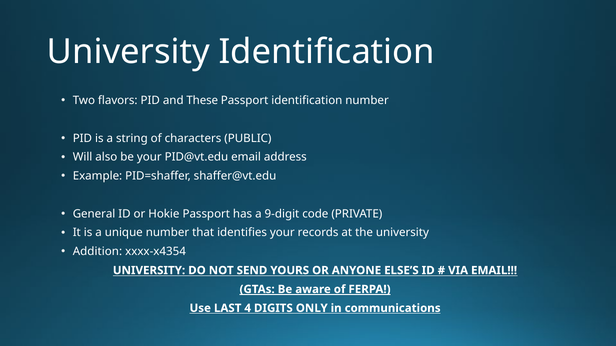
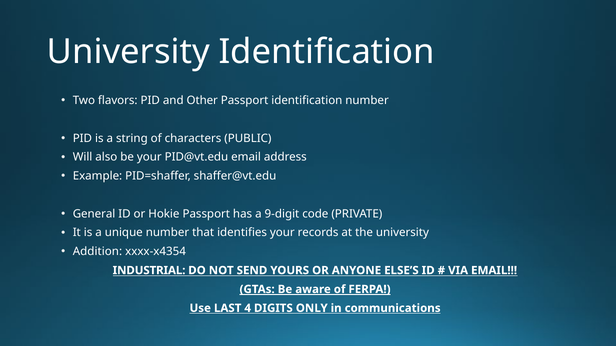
These: These -> Other (202, 101)
UNIVERSITY: UNIVERSITY -> INDUSTRIAL (149, 271)
